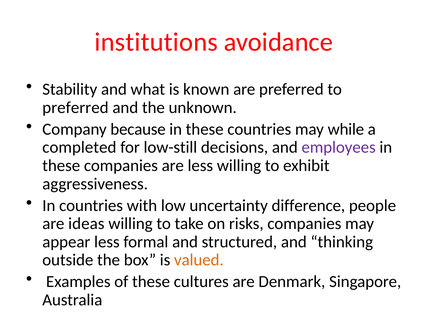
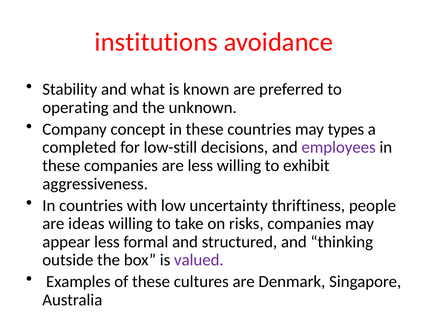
preferred: preferred -> operating (75, 108)
because: because -> concept (138, 129)
while: while -> types (346, 129)
difference: difference -> thriftiness (308, 206)
valued colour: orange -> purple (199, 260)
